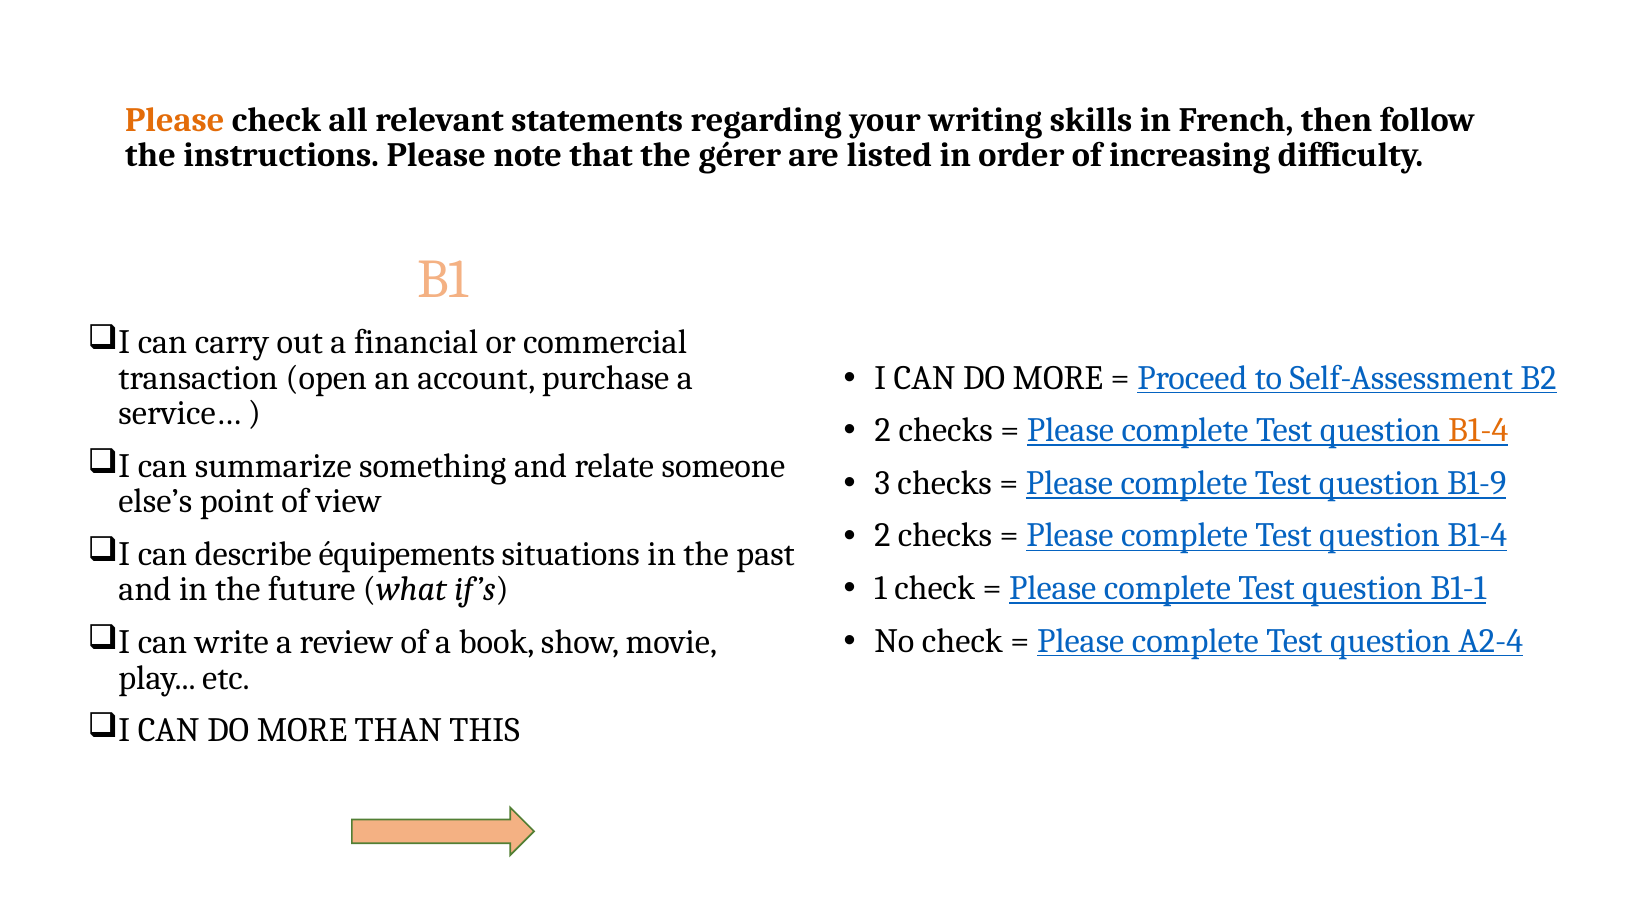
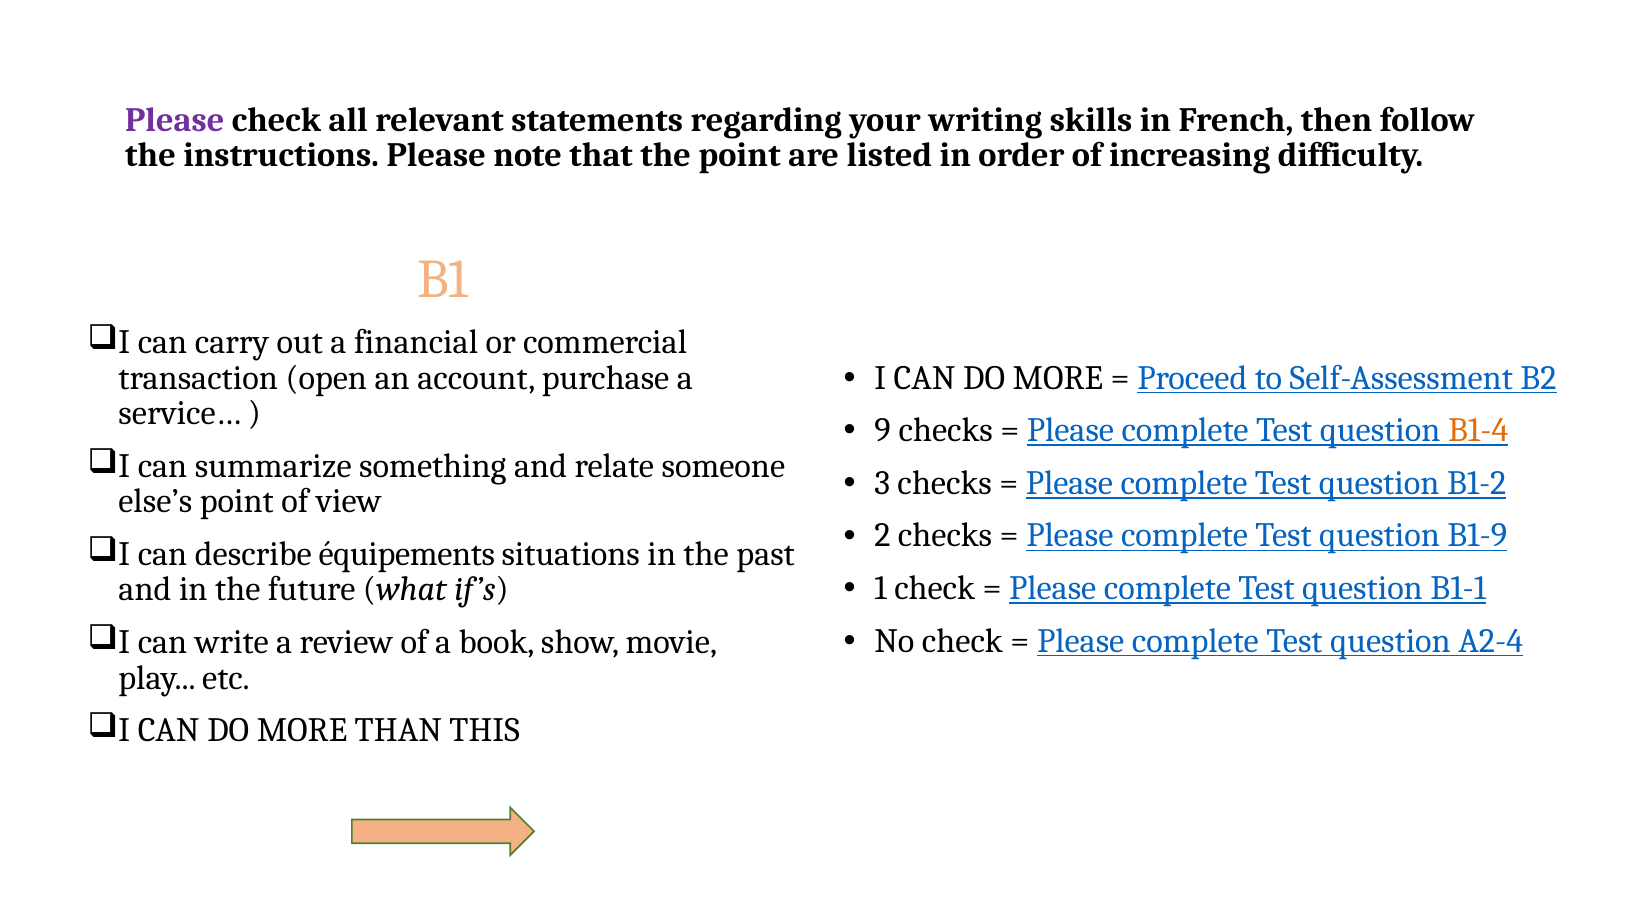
Please colour: orange -> purple (175, 120)
the gérer: gérer -> point (740, 155)
2: 2 -> 9 (883, 431)
B1-9: B1-9 -> B1-2 (1477, 483)
B1-4: B1-4 -> B1-9 (1477, 536)
